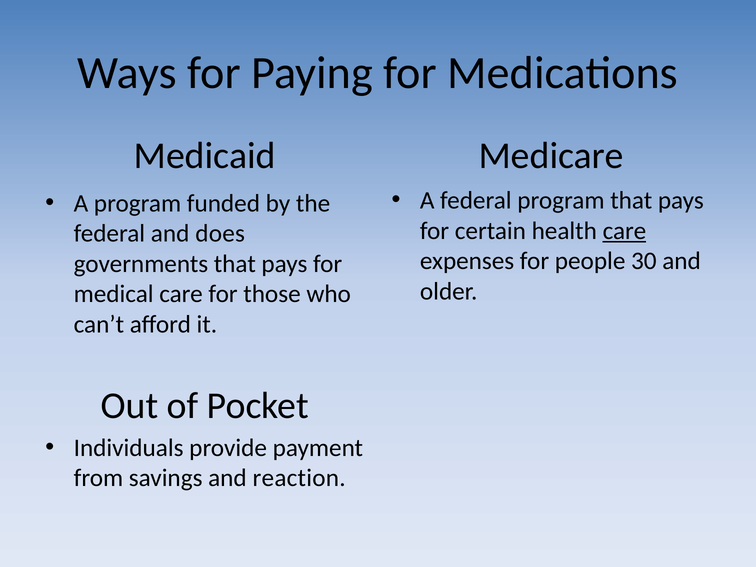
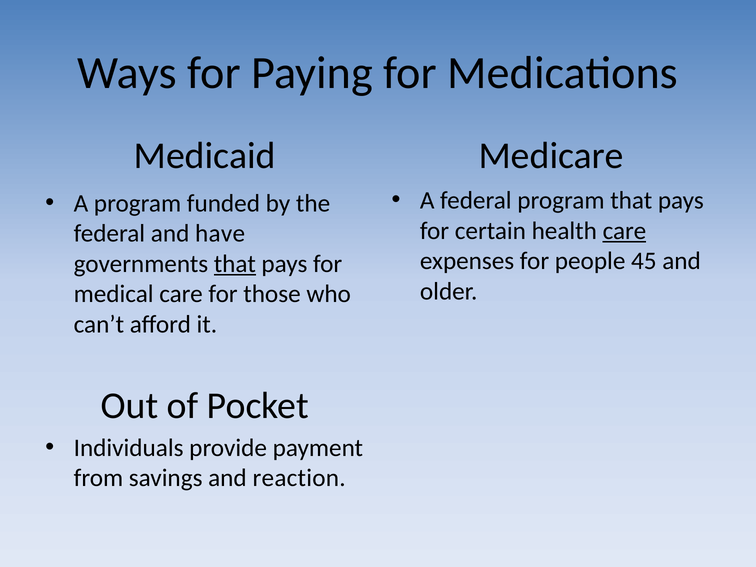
does: does -> have (220, 234)
30: 30 -> 45 (644, 261)
that underline: none -> present (235, 264)
